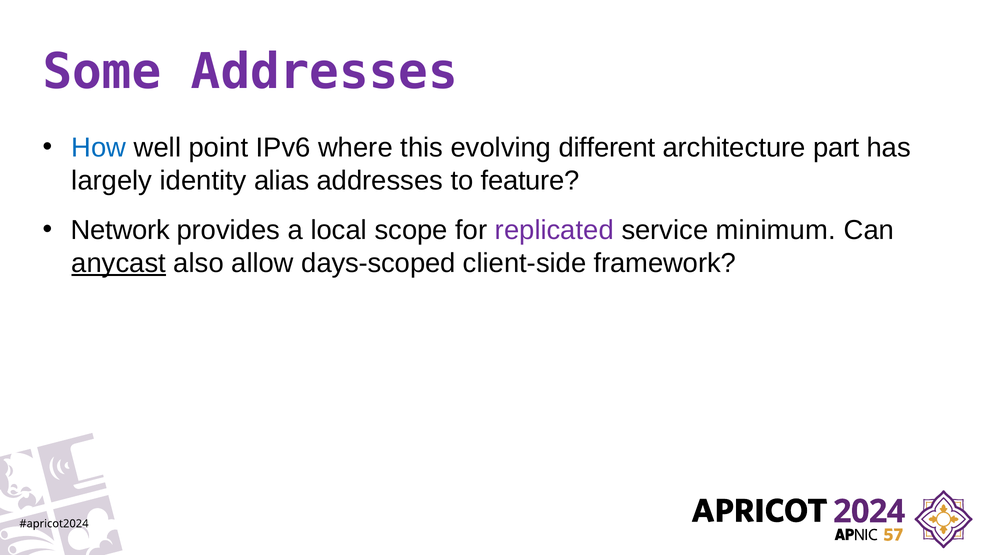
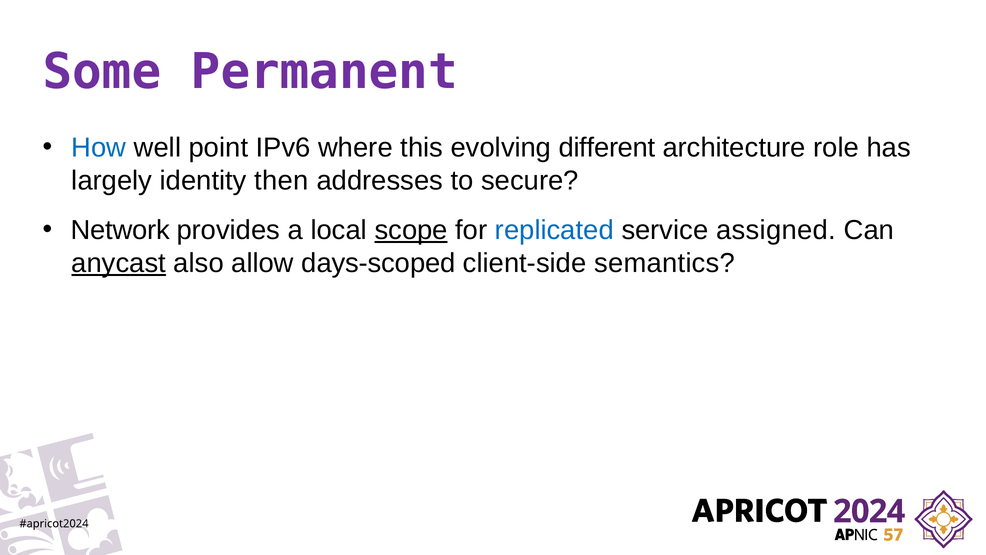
Some Addresses: Addresses -> Permanent (324, 72)
part: part -> role (836, 148)
alias: alias -> then (281, 181)
feature: feature -> secure (530, 181)
scope underline: none -> present (411, 230)
replicated colour: purple -> blue (554, 230)
minimum: minimum -> assigned (776, 230)
framework: framework -> semantics (665, 263)
